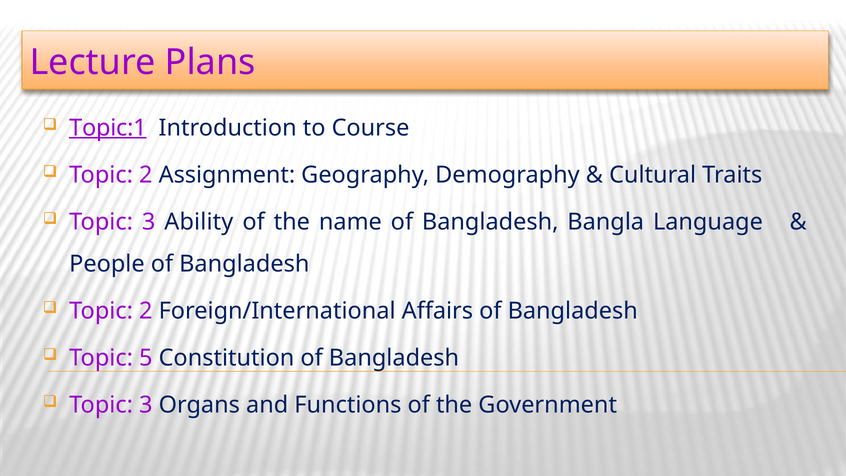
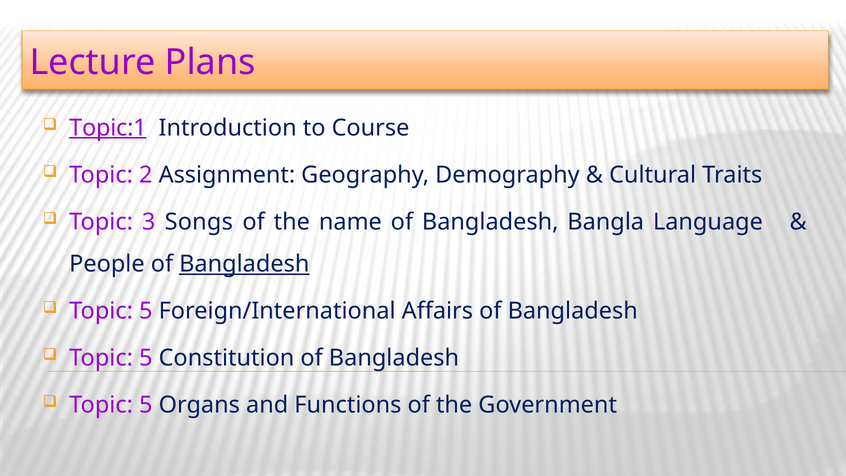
Ability: Ability -> Songs (199, 222)
Bangladesh underline: none -> present (244, 264)
2: 2 -> 5 (146, 311)
3: 3 -> 5 (146, 405)
